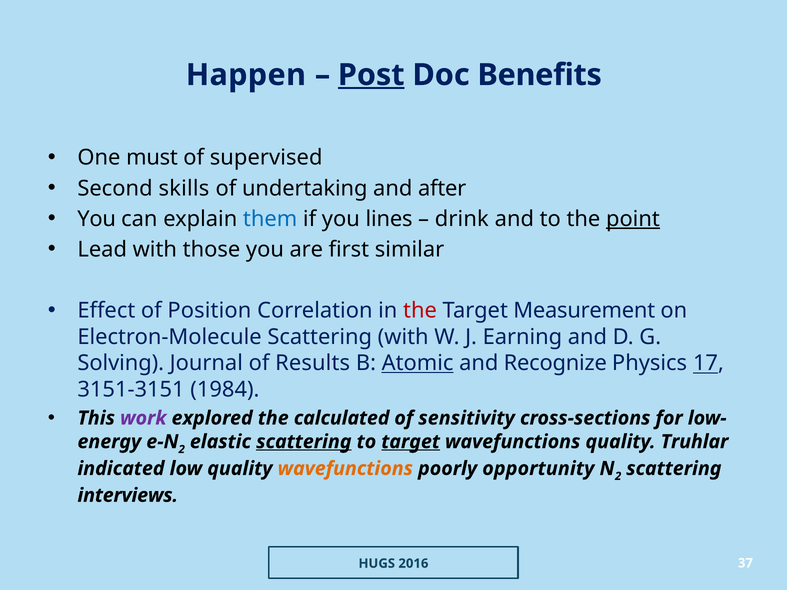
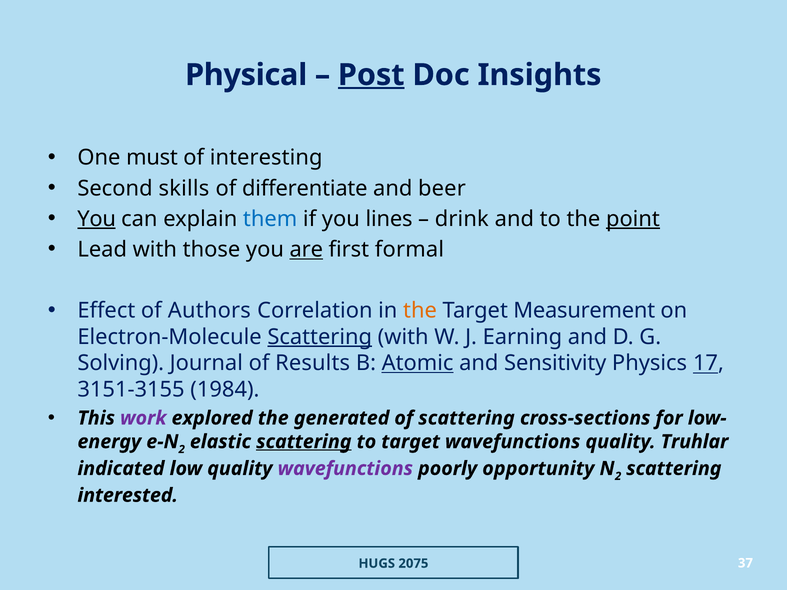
Happen: Happen -> Physical (246, 75)
Benefits: Benefits -> Insights (540, 75)
supervised: supervised -> interesting (266, 158)
undertaking: undertaking -> differentiate (305, 188)
after: after -> beer (442, 188)
You underline: none -> present (97, 219)
are underline: none -> present (306, 250)
similar: similar -> formal (409, 250)
Position: Position -> Authors (209, 311)
the colour: red -> orange (420, 311)
Scattering underline: none -> present (320, 337)
Recognize: Recognize -> Sensitivity (555, 363)
3151-3151: 3151-3151 -> 3151-3155 (131, 390)
calculated: calculated -> generated (342, 418)
of sensitivity: sensitivity -> scattering (467, 418)
target underline: present -> none (411, 442)
wavefunctions colour: orange -> purple (345, 469)
interviews: interviews -> interested (128, 496)
2016: 2016 -> 2075 (413, 564)
